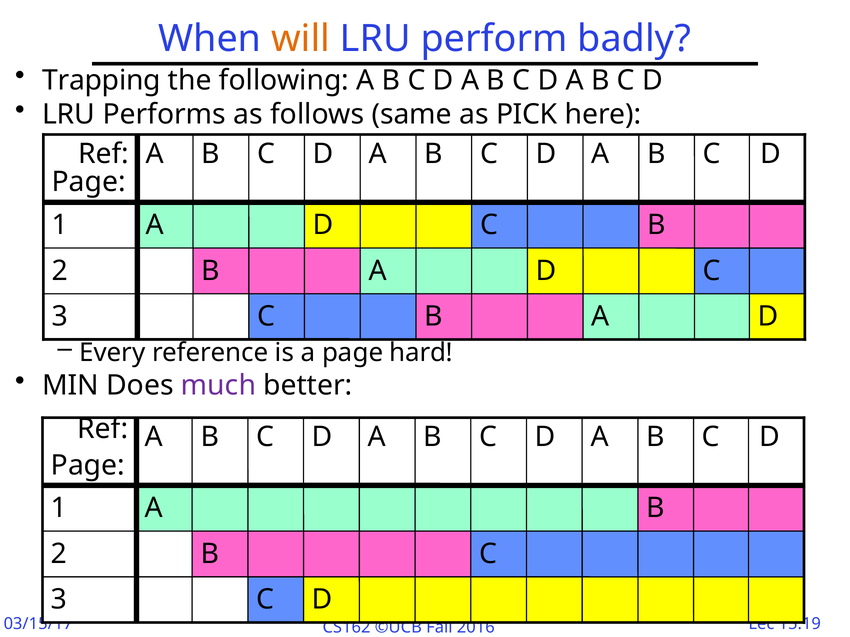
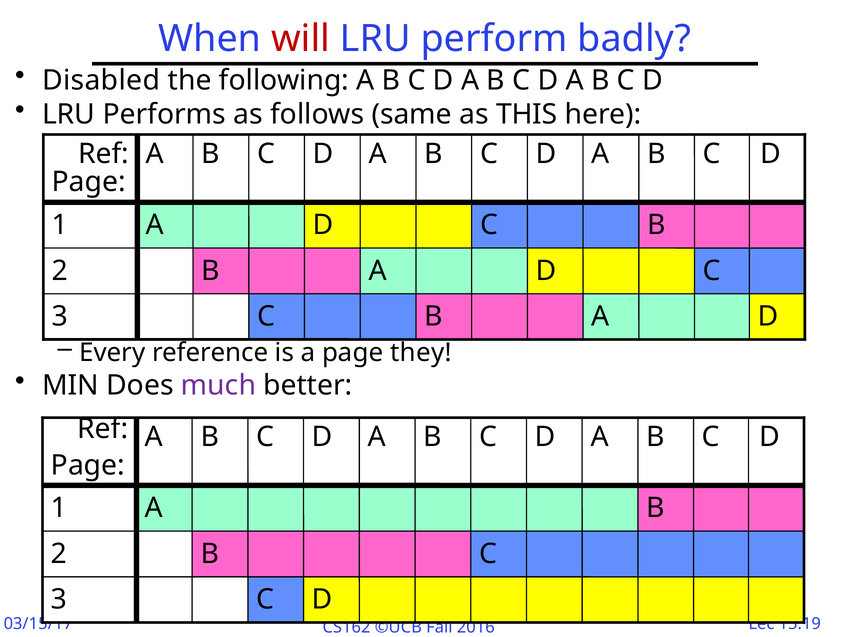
will colour: orange -> red (301, 39)
Trapping: Trapping -> Disabled (101, 80)
PICK: PICK -> THIS (527, 115)
hard: hard -> they (421, 353)
